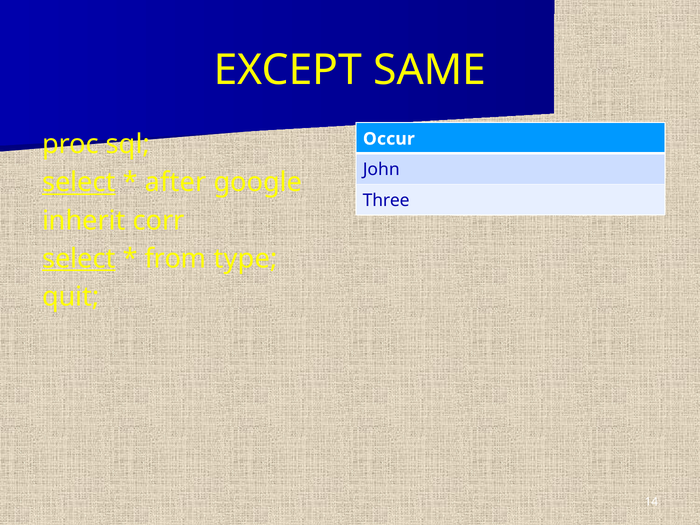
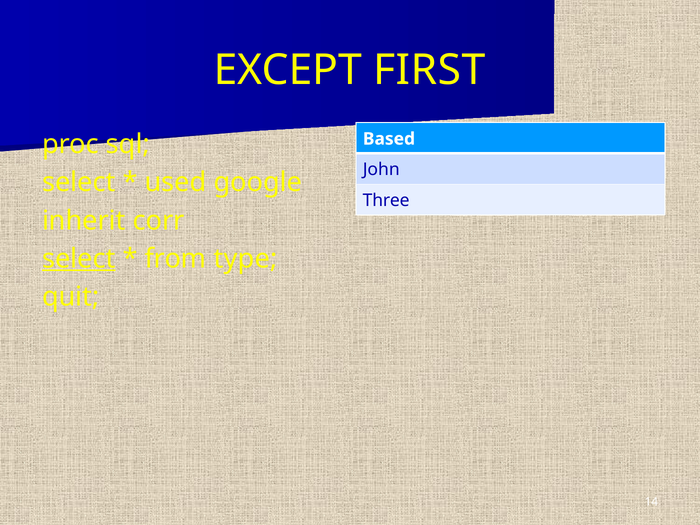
SAME: SAME -> FIRST (429, 70)
Occur: Occur -> Based (389, 139)
select underline: present -> none (79, 182)
after: after -> used (176, 182)
